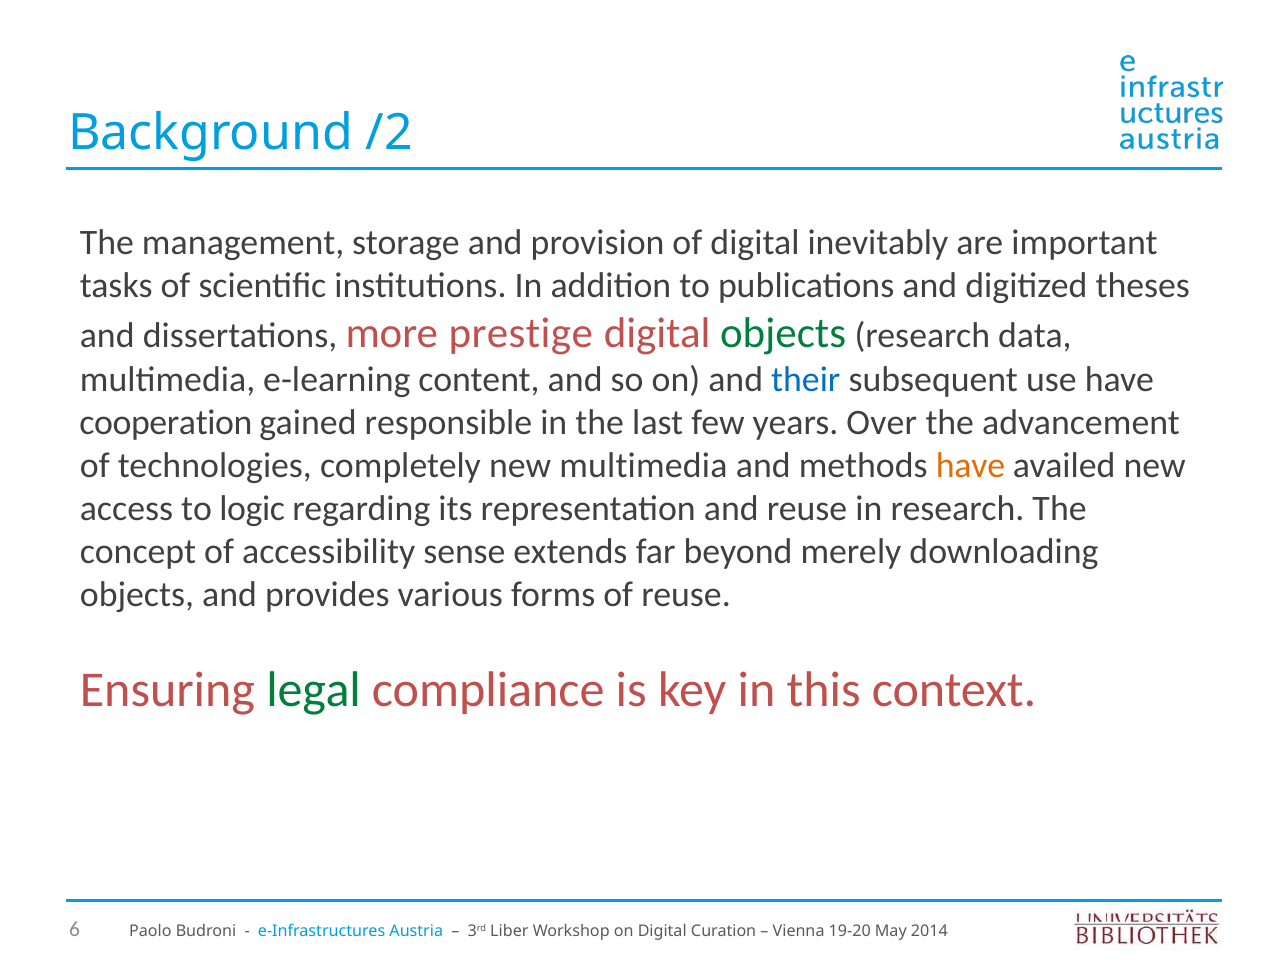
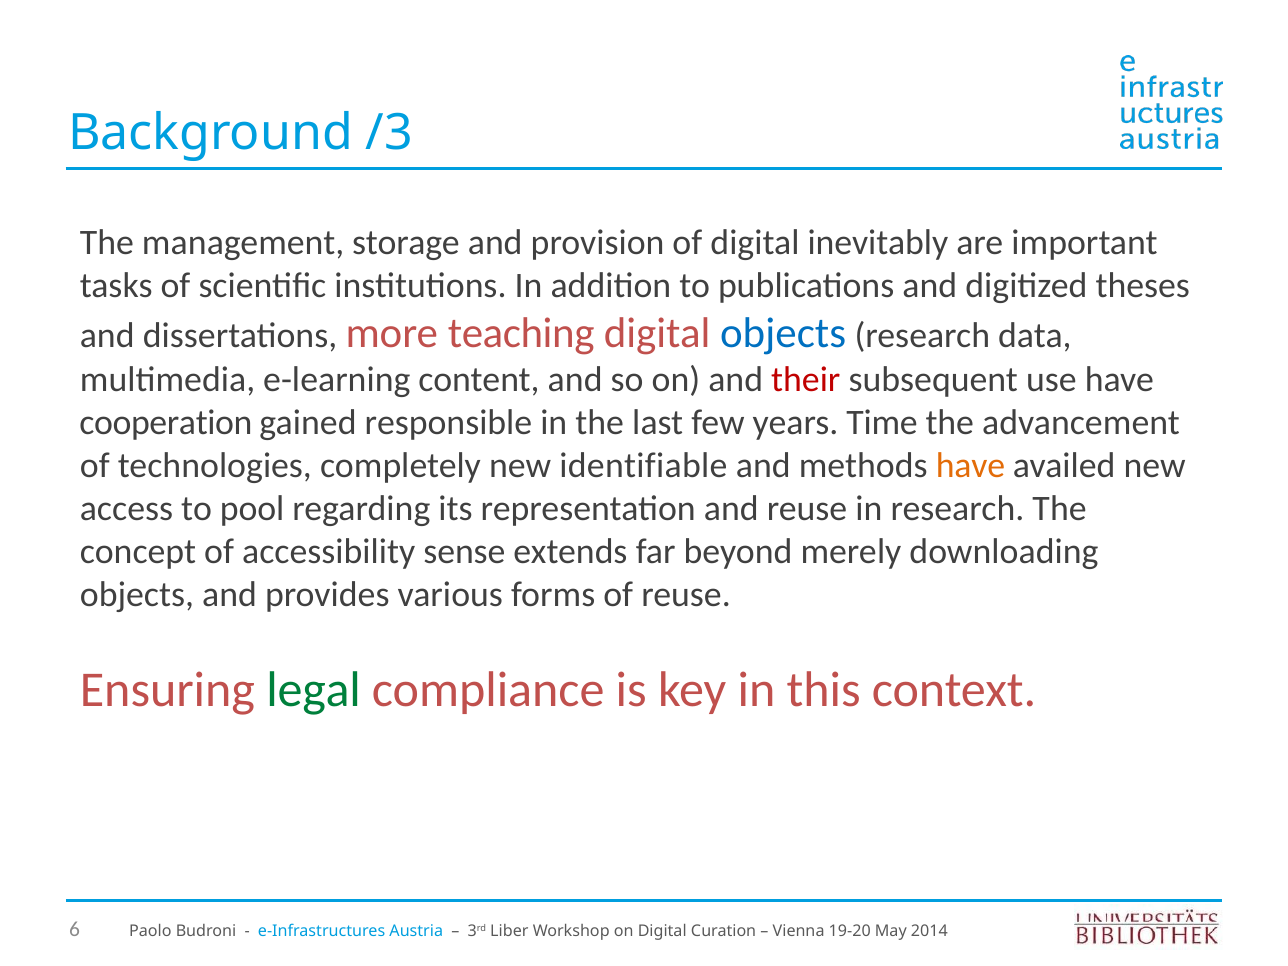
/2: /2 -> /3 (389, 133)
prestige: prestige -> teaching (521, 333)
objects colour: green -> blue (783, 333)
their colour: blue -> red (806, 380)
Over: Over -> Time (882, 423)
new multimedia: multimedia -> identifiable (643, 466)
logic: logic -> pool (252, 509)
